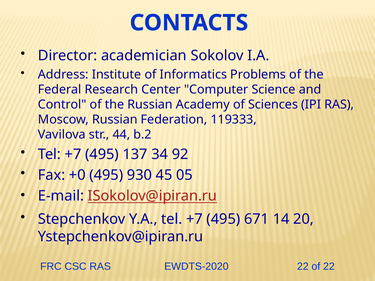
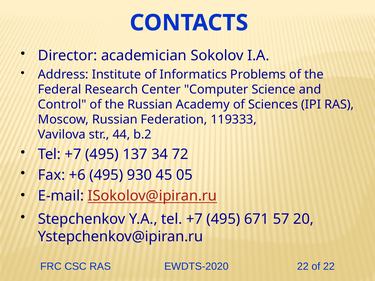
92: 92 -> 72 (180, 154)
+0: +0 -> +6 (77, 175)
14: 14 -> 57 (281, 219)
